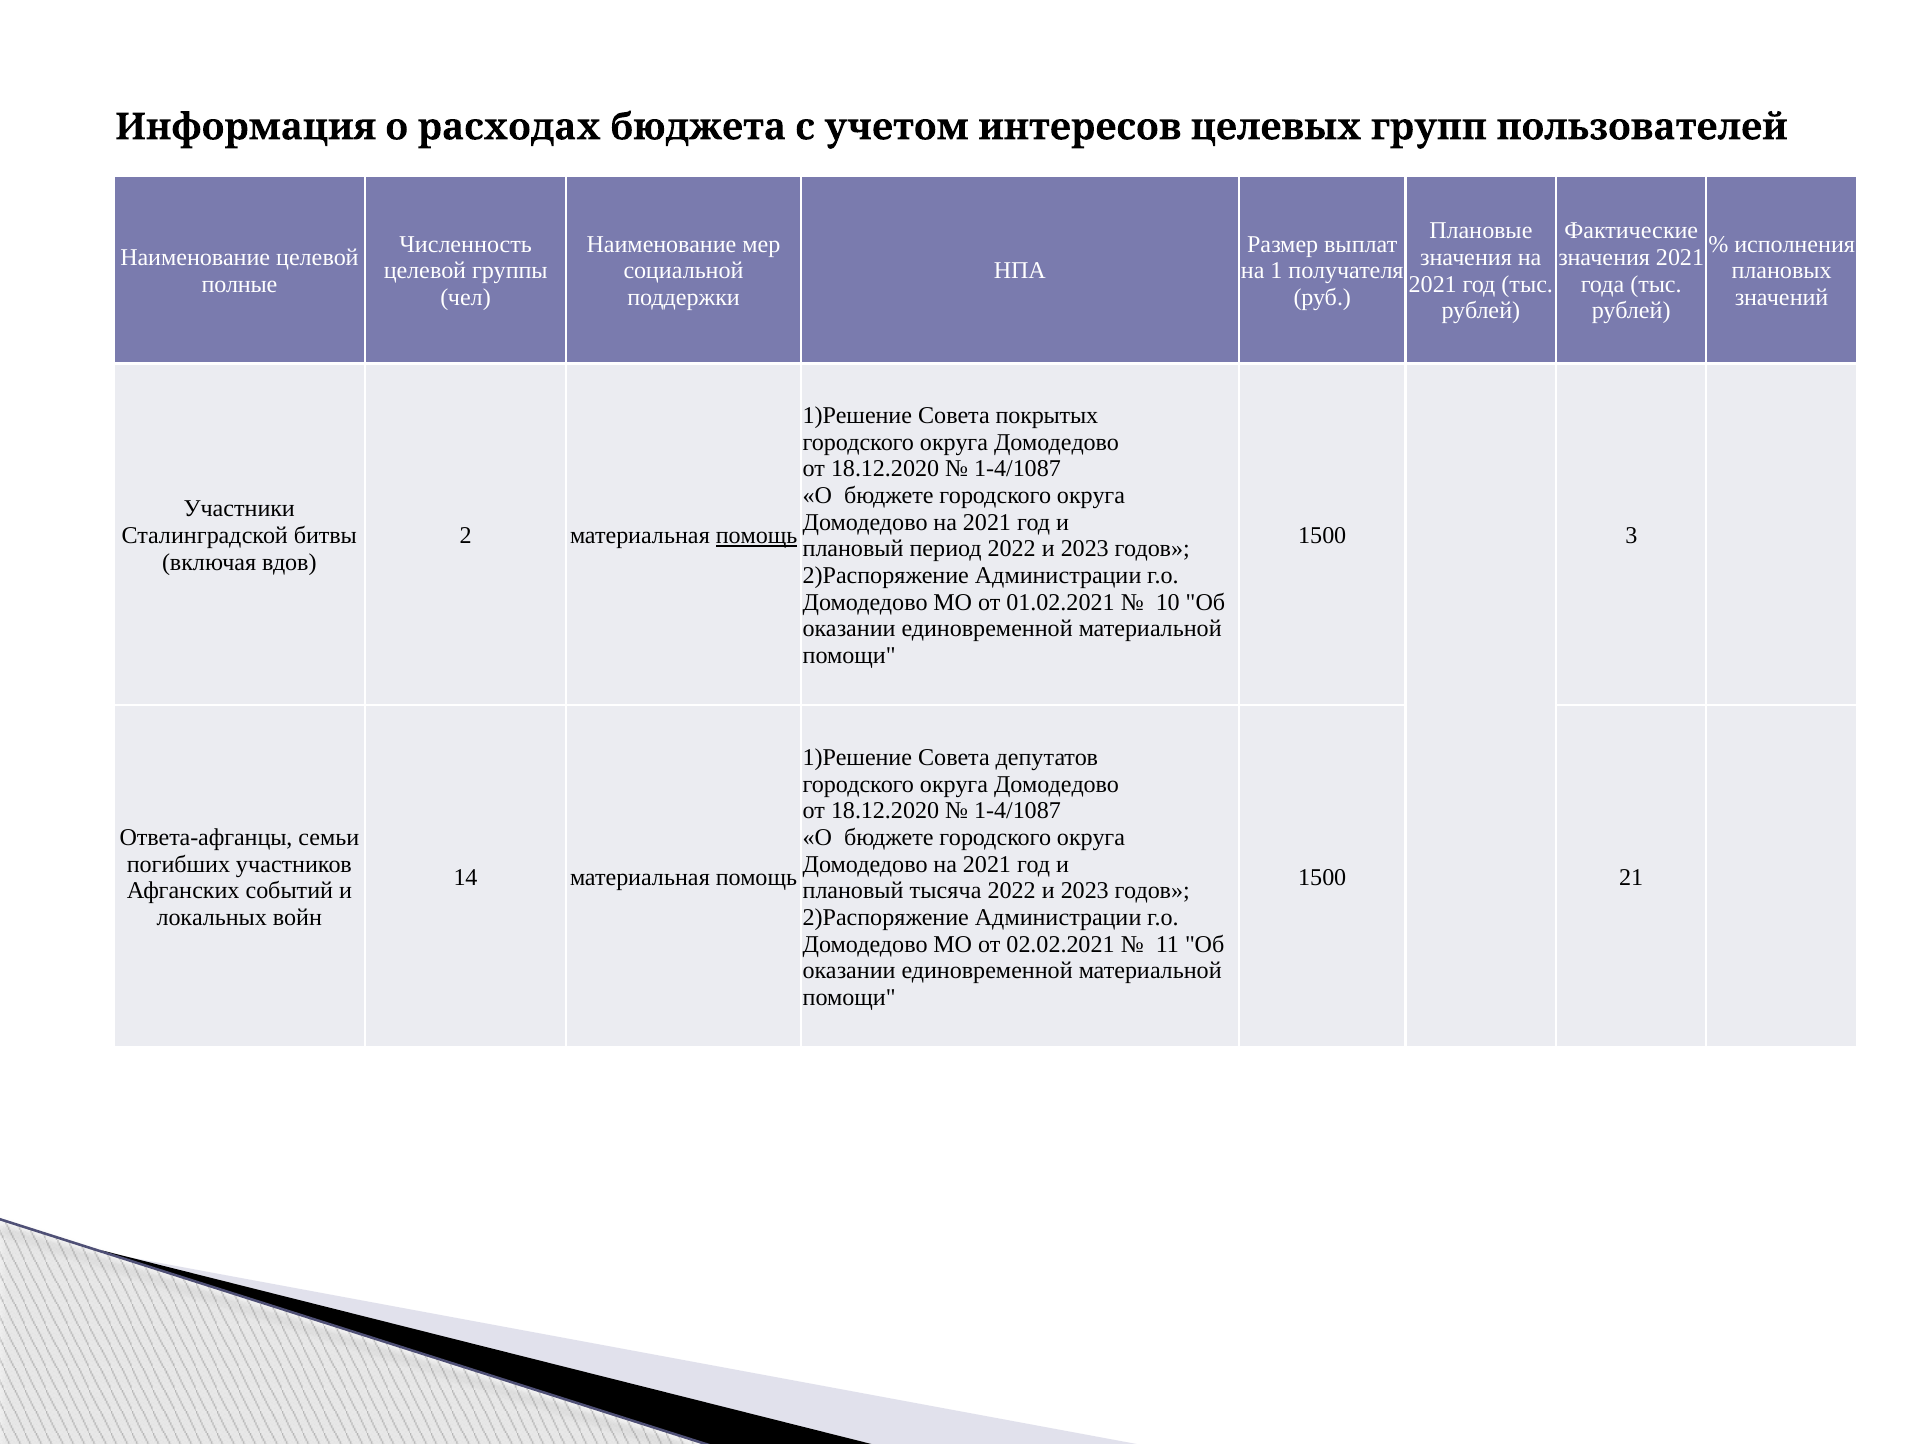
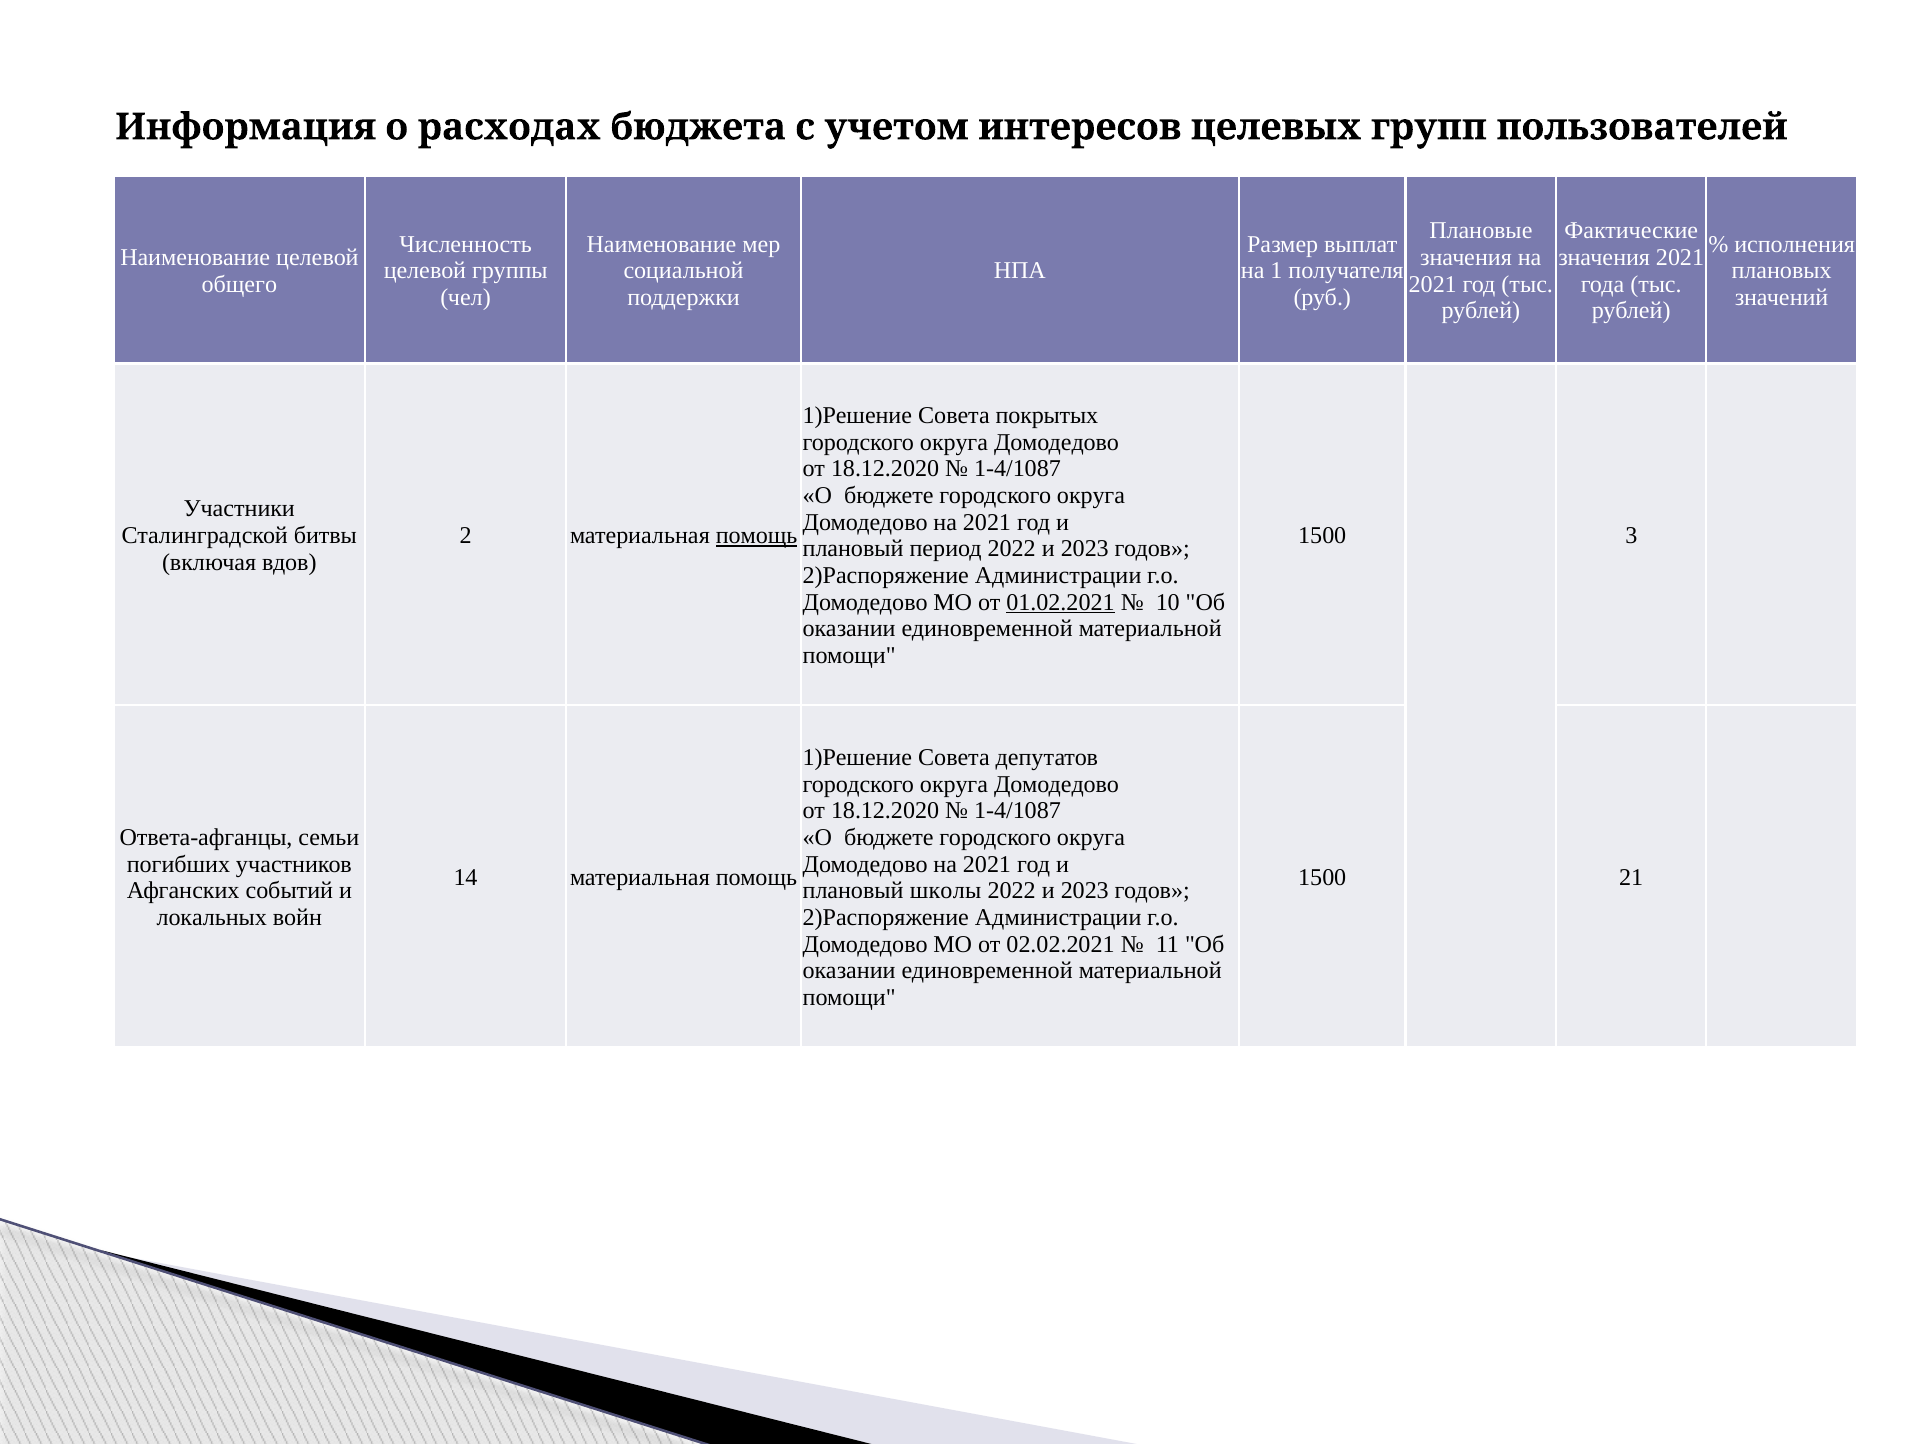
полные: полные -> общего (239, 284)
01.02.2021 underline: none -> present (1060, 602)
тысяча: тысяча -> школы (945, 891)
